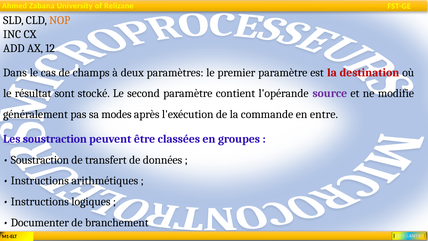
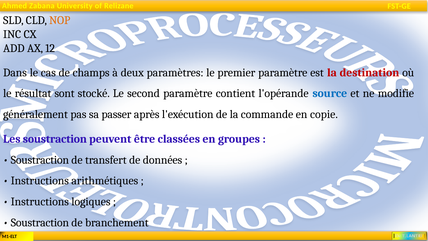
source colour: purple -> blue (330, 93)
modes: modes -> passer (116, 114)
entre: entre -> copie (324, 114)
Documenter: Documenter -> Soustraction (40, 222)
